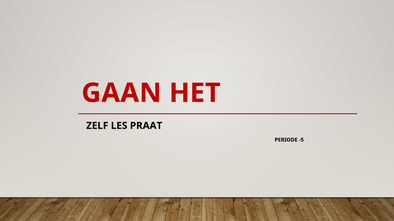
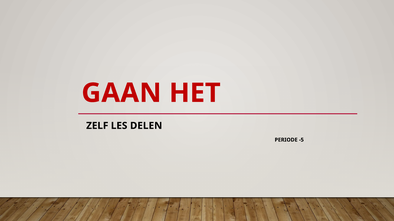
PRAAT: PRAAT -> DELEN (146, 126)
